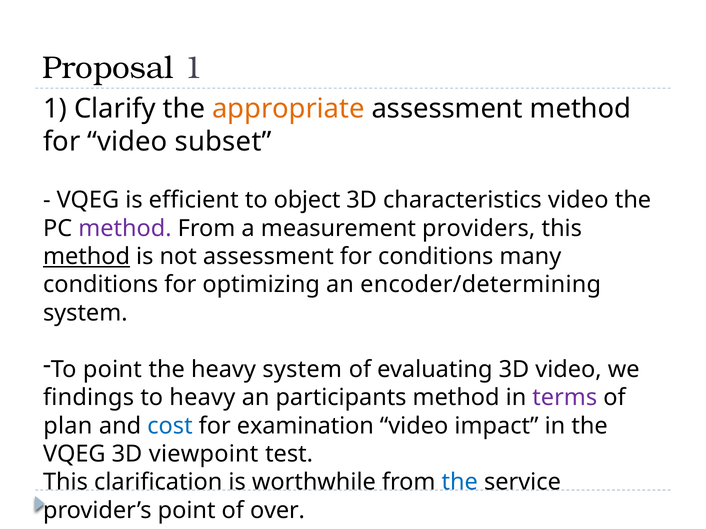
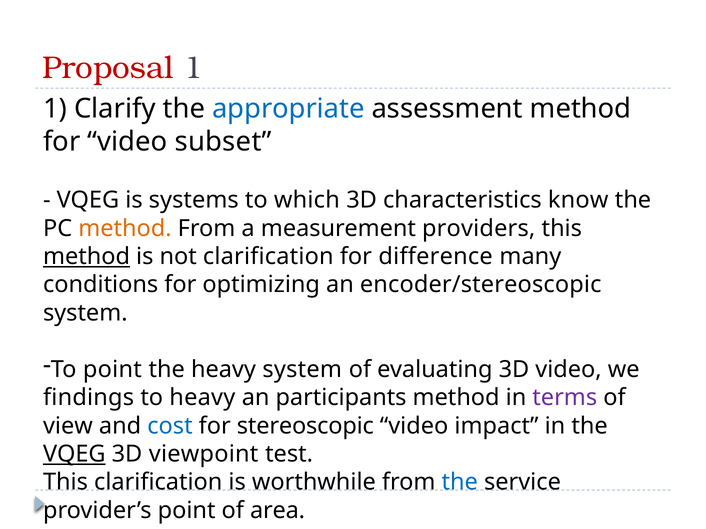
Proposal colour: black -> red (108, 68)
appropriate colour: orange -> blue (288, 109)
efficient: efficient -> systems (194, 200)
object: object -> which (307, 200)
characteristics video: video -> know (578, 200)
method colour: purple -> orange (125, 228)
not assessment: assessment -> clarification (268, 257)
for conditions: conditions -> difference (436, 257)
encoder/determining: encoder/determining -> encoder/stereoscopic (481, 285)
plan: plan -> view (68, 426)
examination: examination -> stereoscopic (305, 426)
VQEG underline: none -> present (74, 454)
over: over -> area (278, 511)
